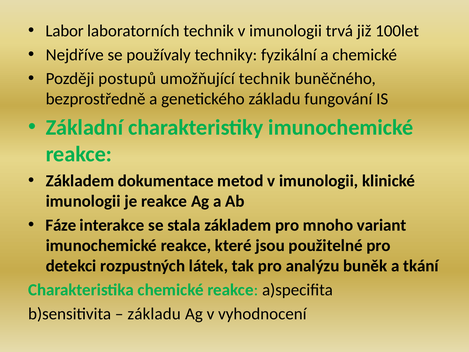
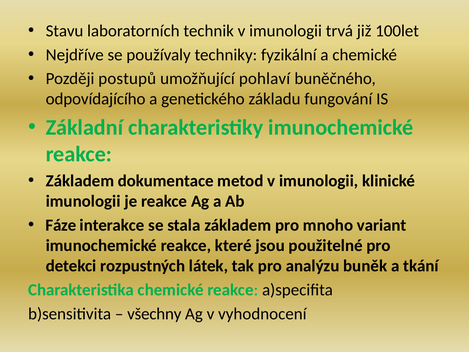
Labor: Labor -> Stavu (65, 31)
umožňující technik: technik -> pohlaví (265, 79)
bezprostředně: bezprostředně -> odpovídajícího (96, 99)
základu: základu -> všechny (154, 314)
